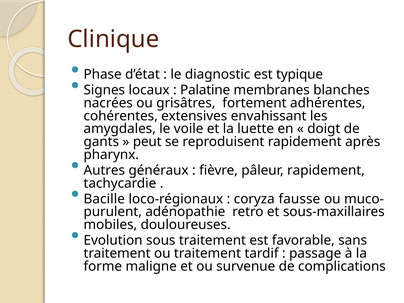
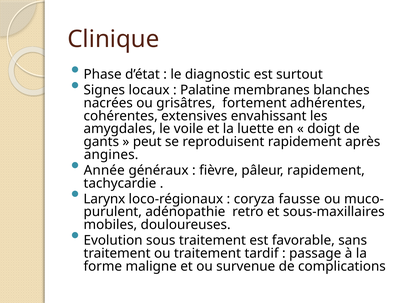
typique: typique -> surtout (300, 74)
pharynx: pharynx -> angines (111, 155)
Autres: Autres -> Année (104, 170)
Bacille: Bacille -> Larynx (104, 199)
